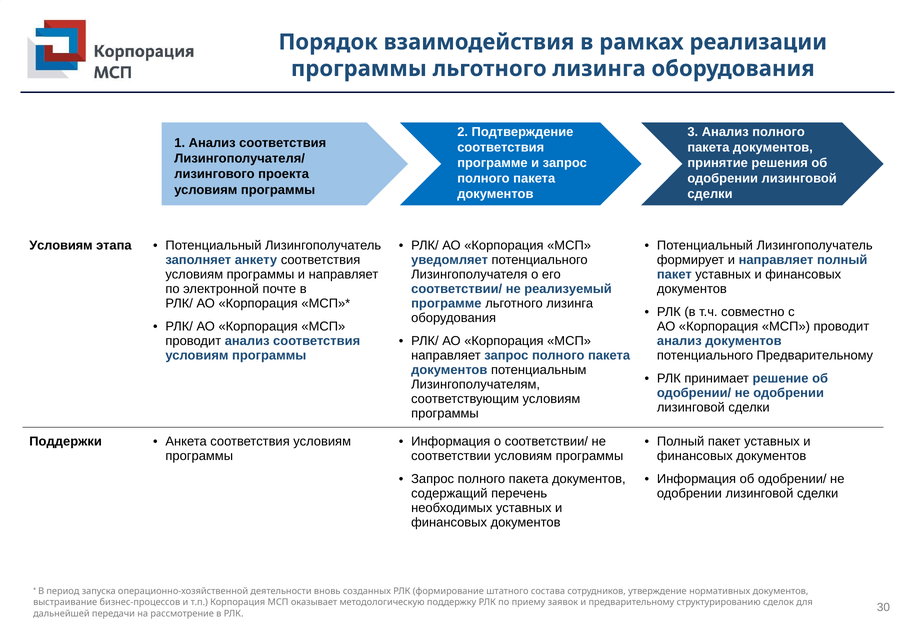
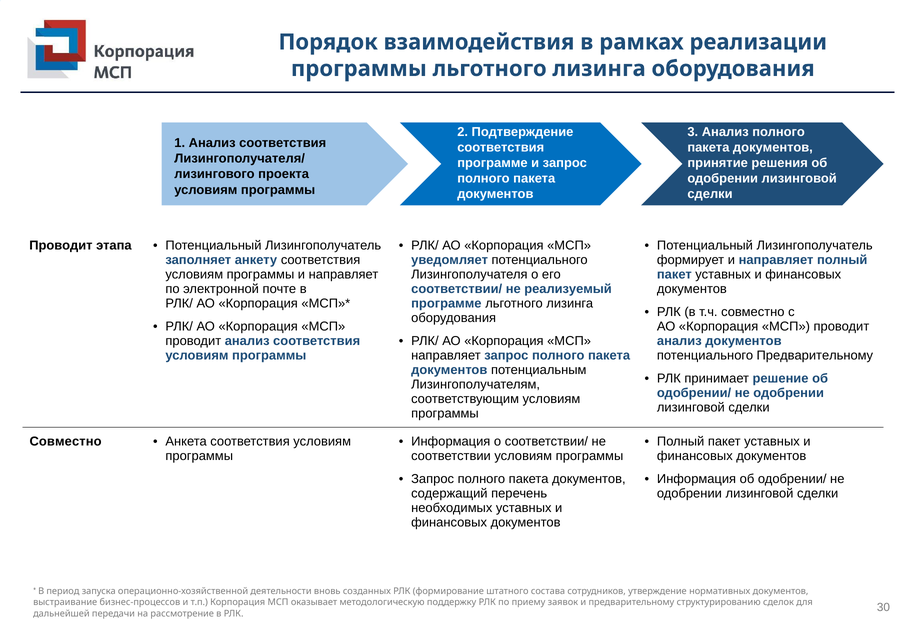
Условиям: Условиям -> Проводит (61, 245)
Поддержки: Поддержки -> Совместно (66, 441)
